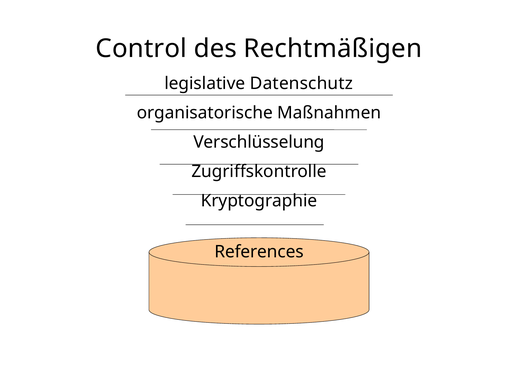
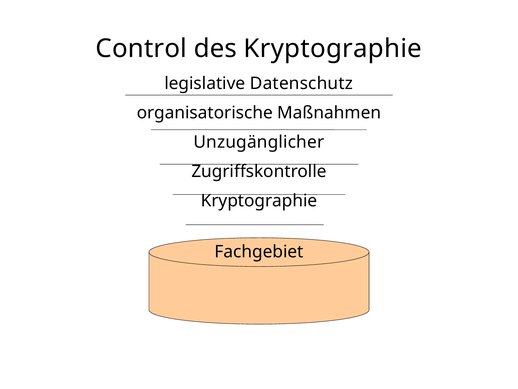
des Rechtmäßigen: Rechtmäßigen -> Kryptographie (333, 48)
Verschlüsselung: Verschlüsselung -> Unzugänglicher (259, 142)
References: References -> Fachgebiet (259, 252)
